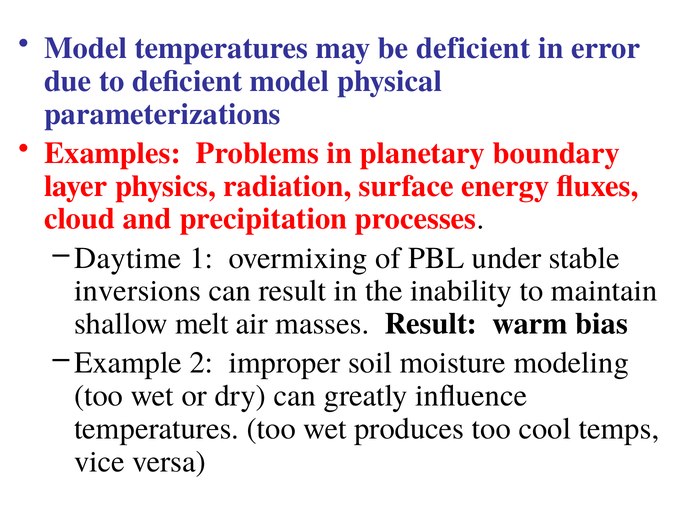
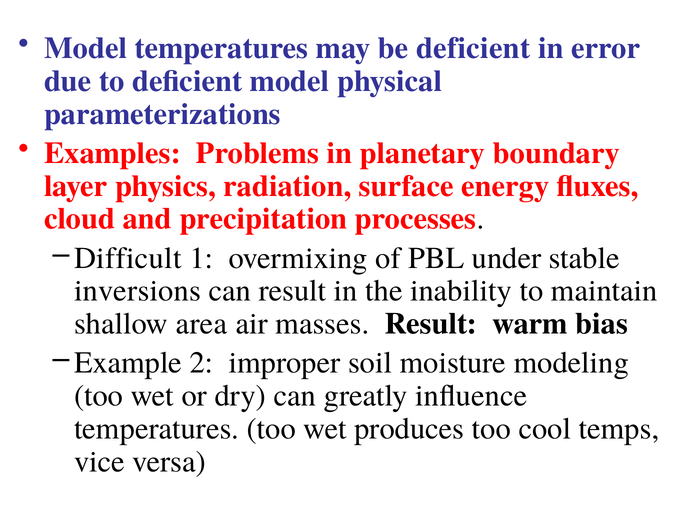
Daytime: Daytime -> Difficult (128, 258)
melt: melt -> area (202, 324)
